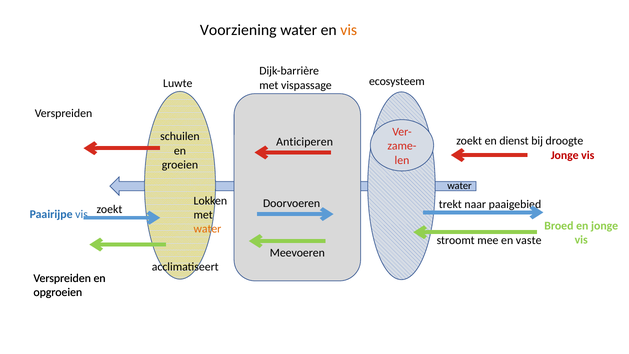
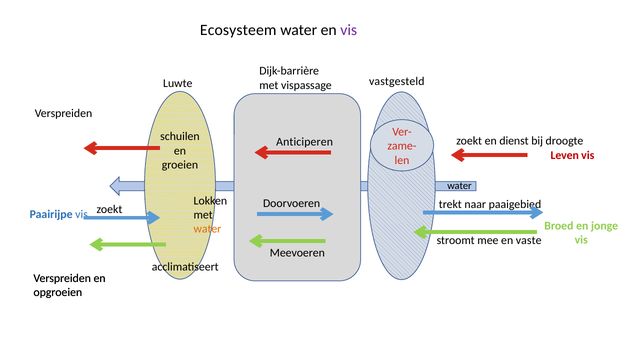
Voorziening: Voorziening -> Ecosysteem (238, 30)
vis colour: orange -> purple (349, 30)
ecosysteem: ecosysteem -> vastgesteld (397, 81)
Jonge: Jonge -> Leven (565, 155)
